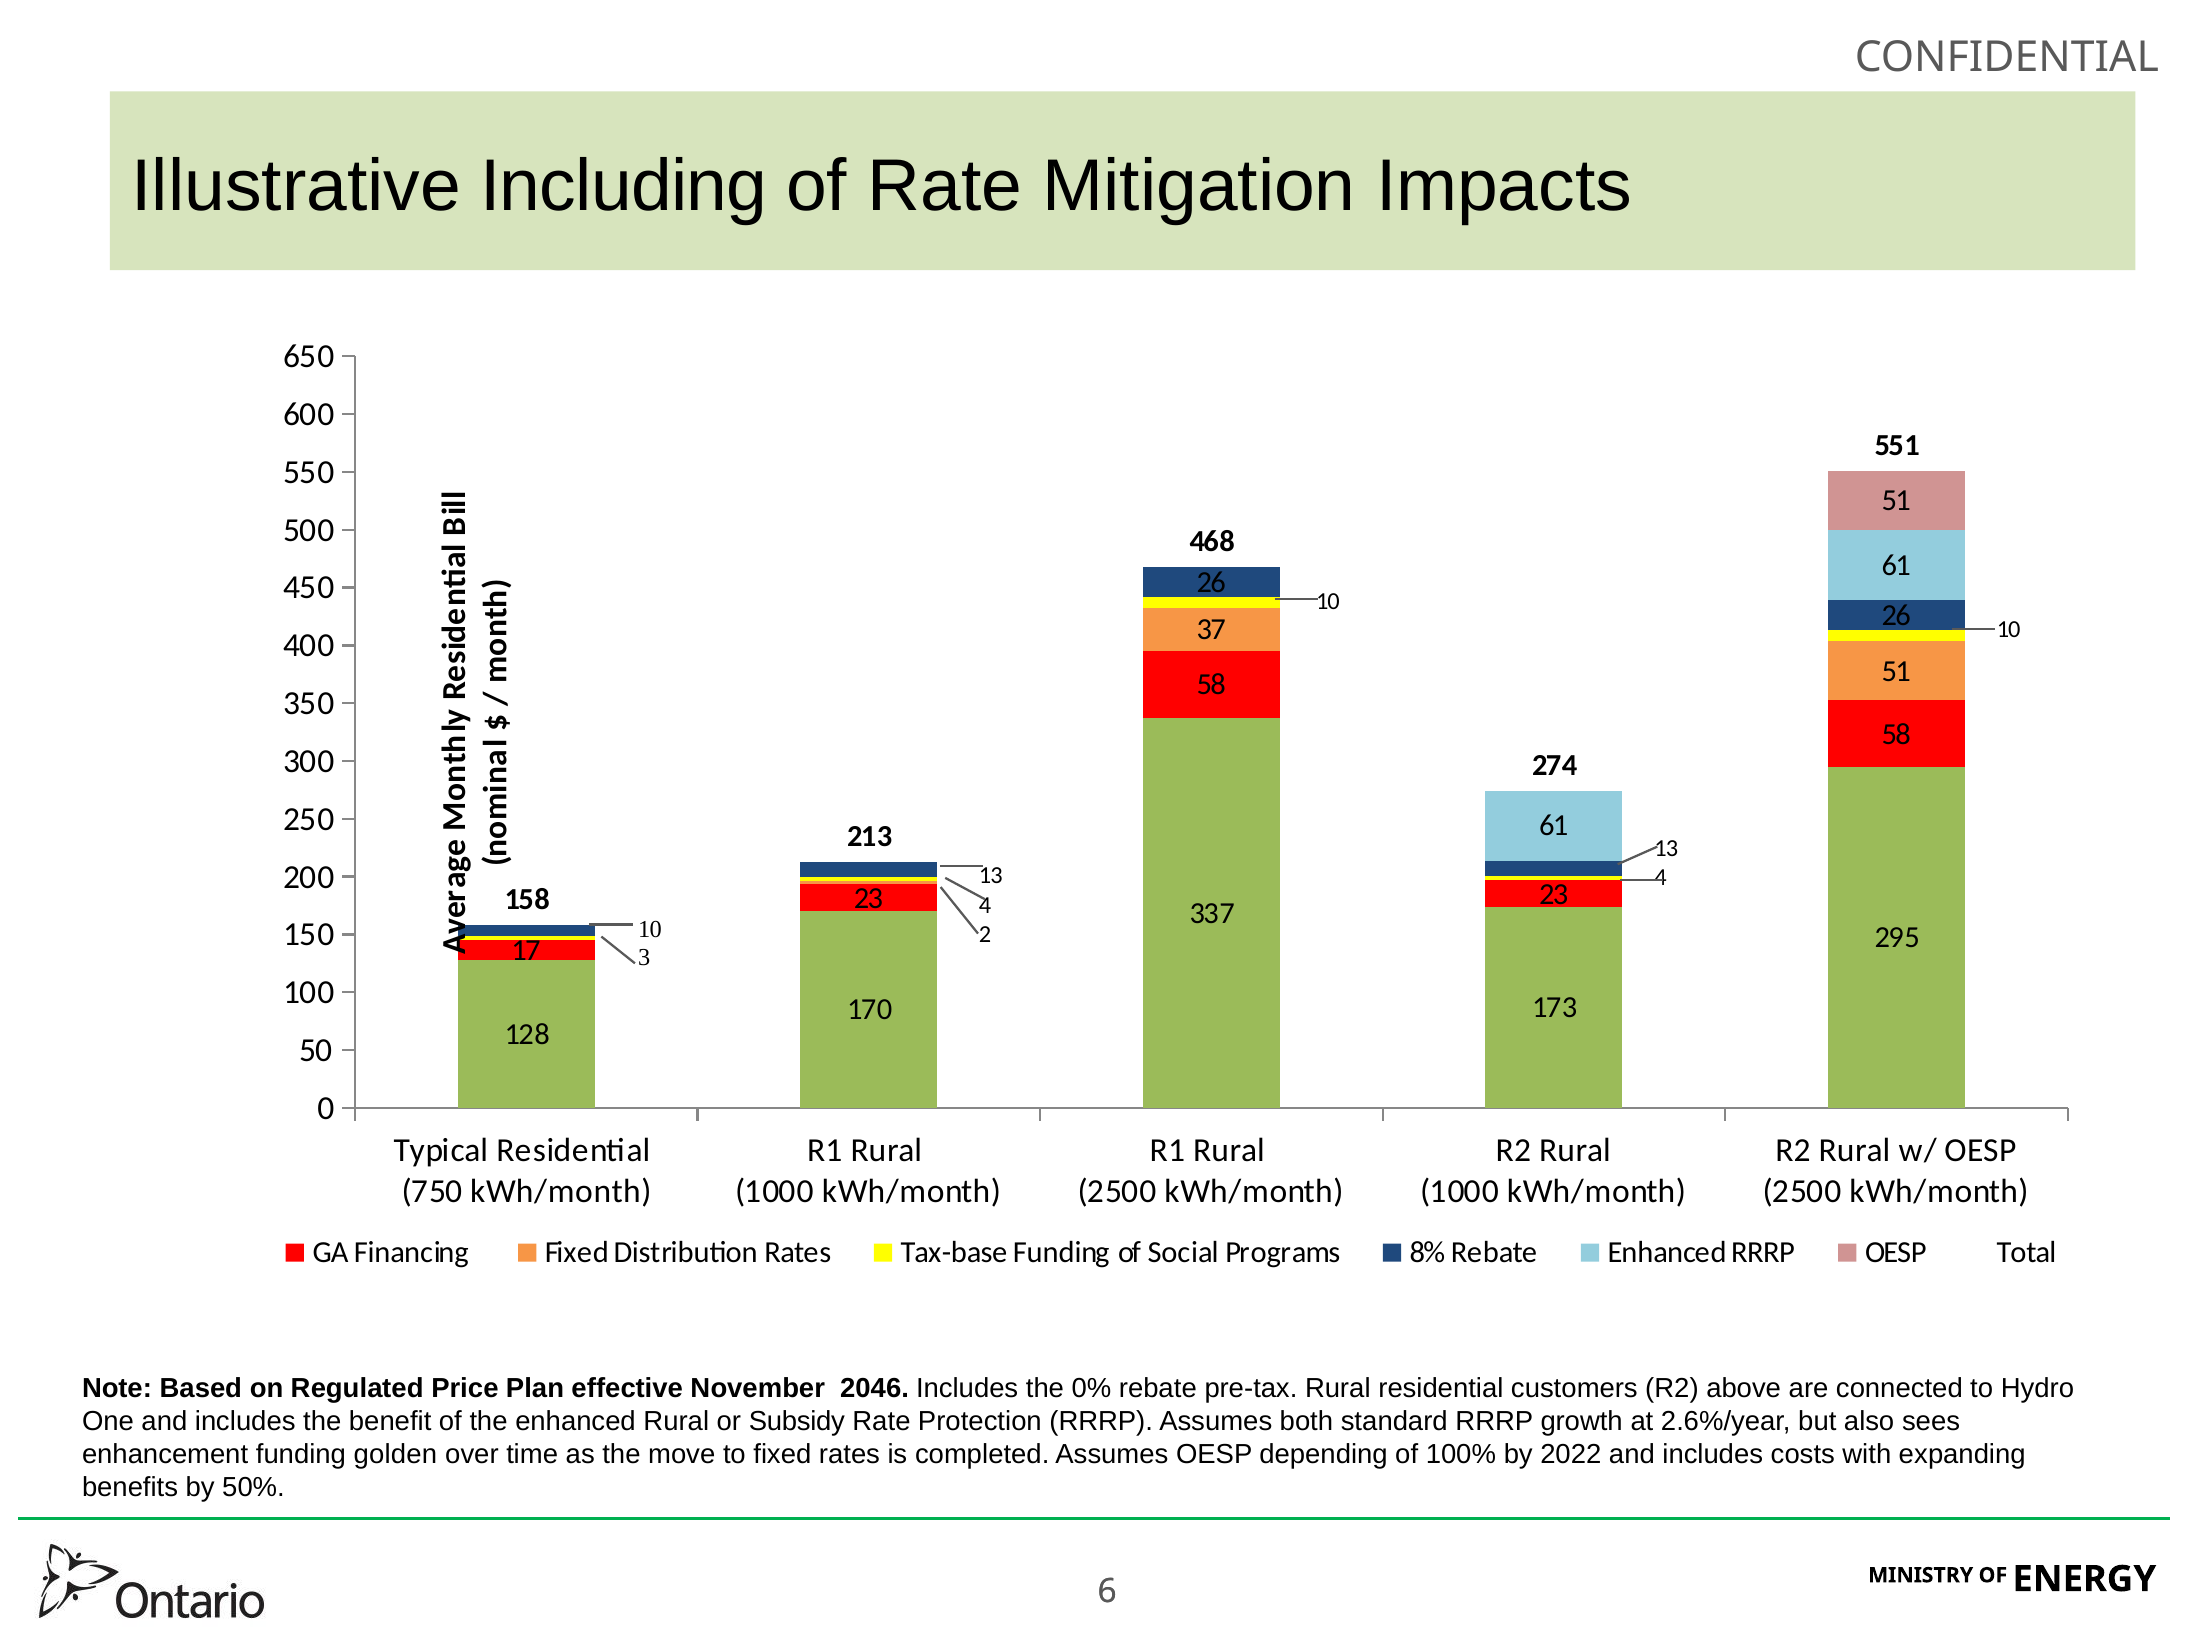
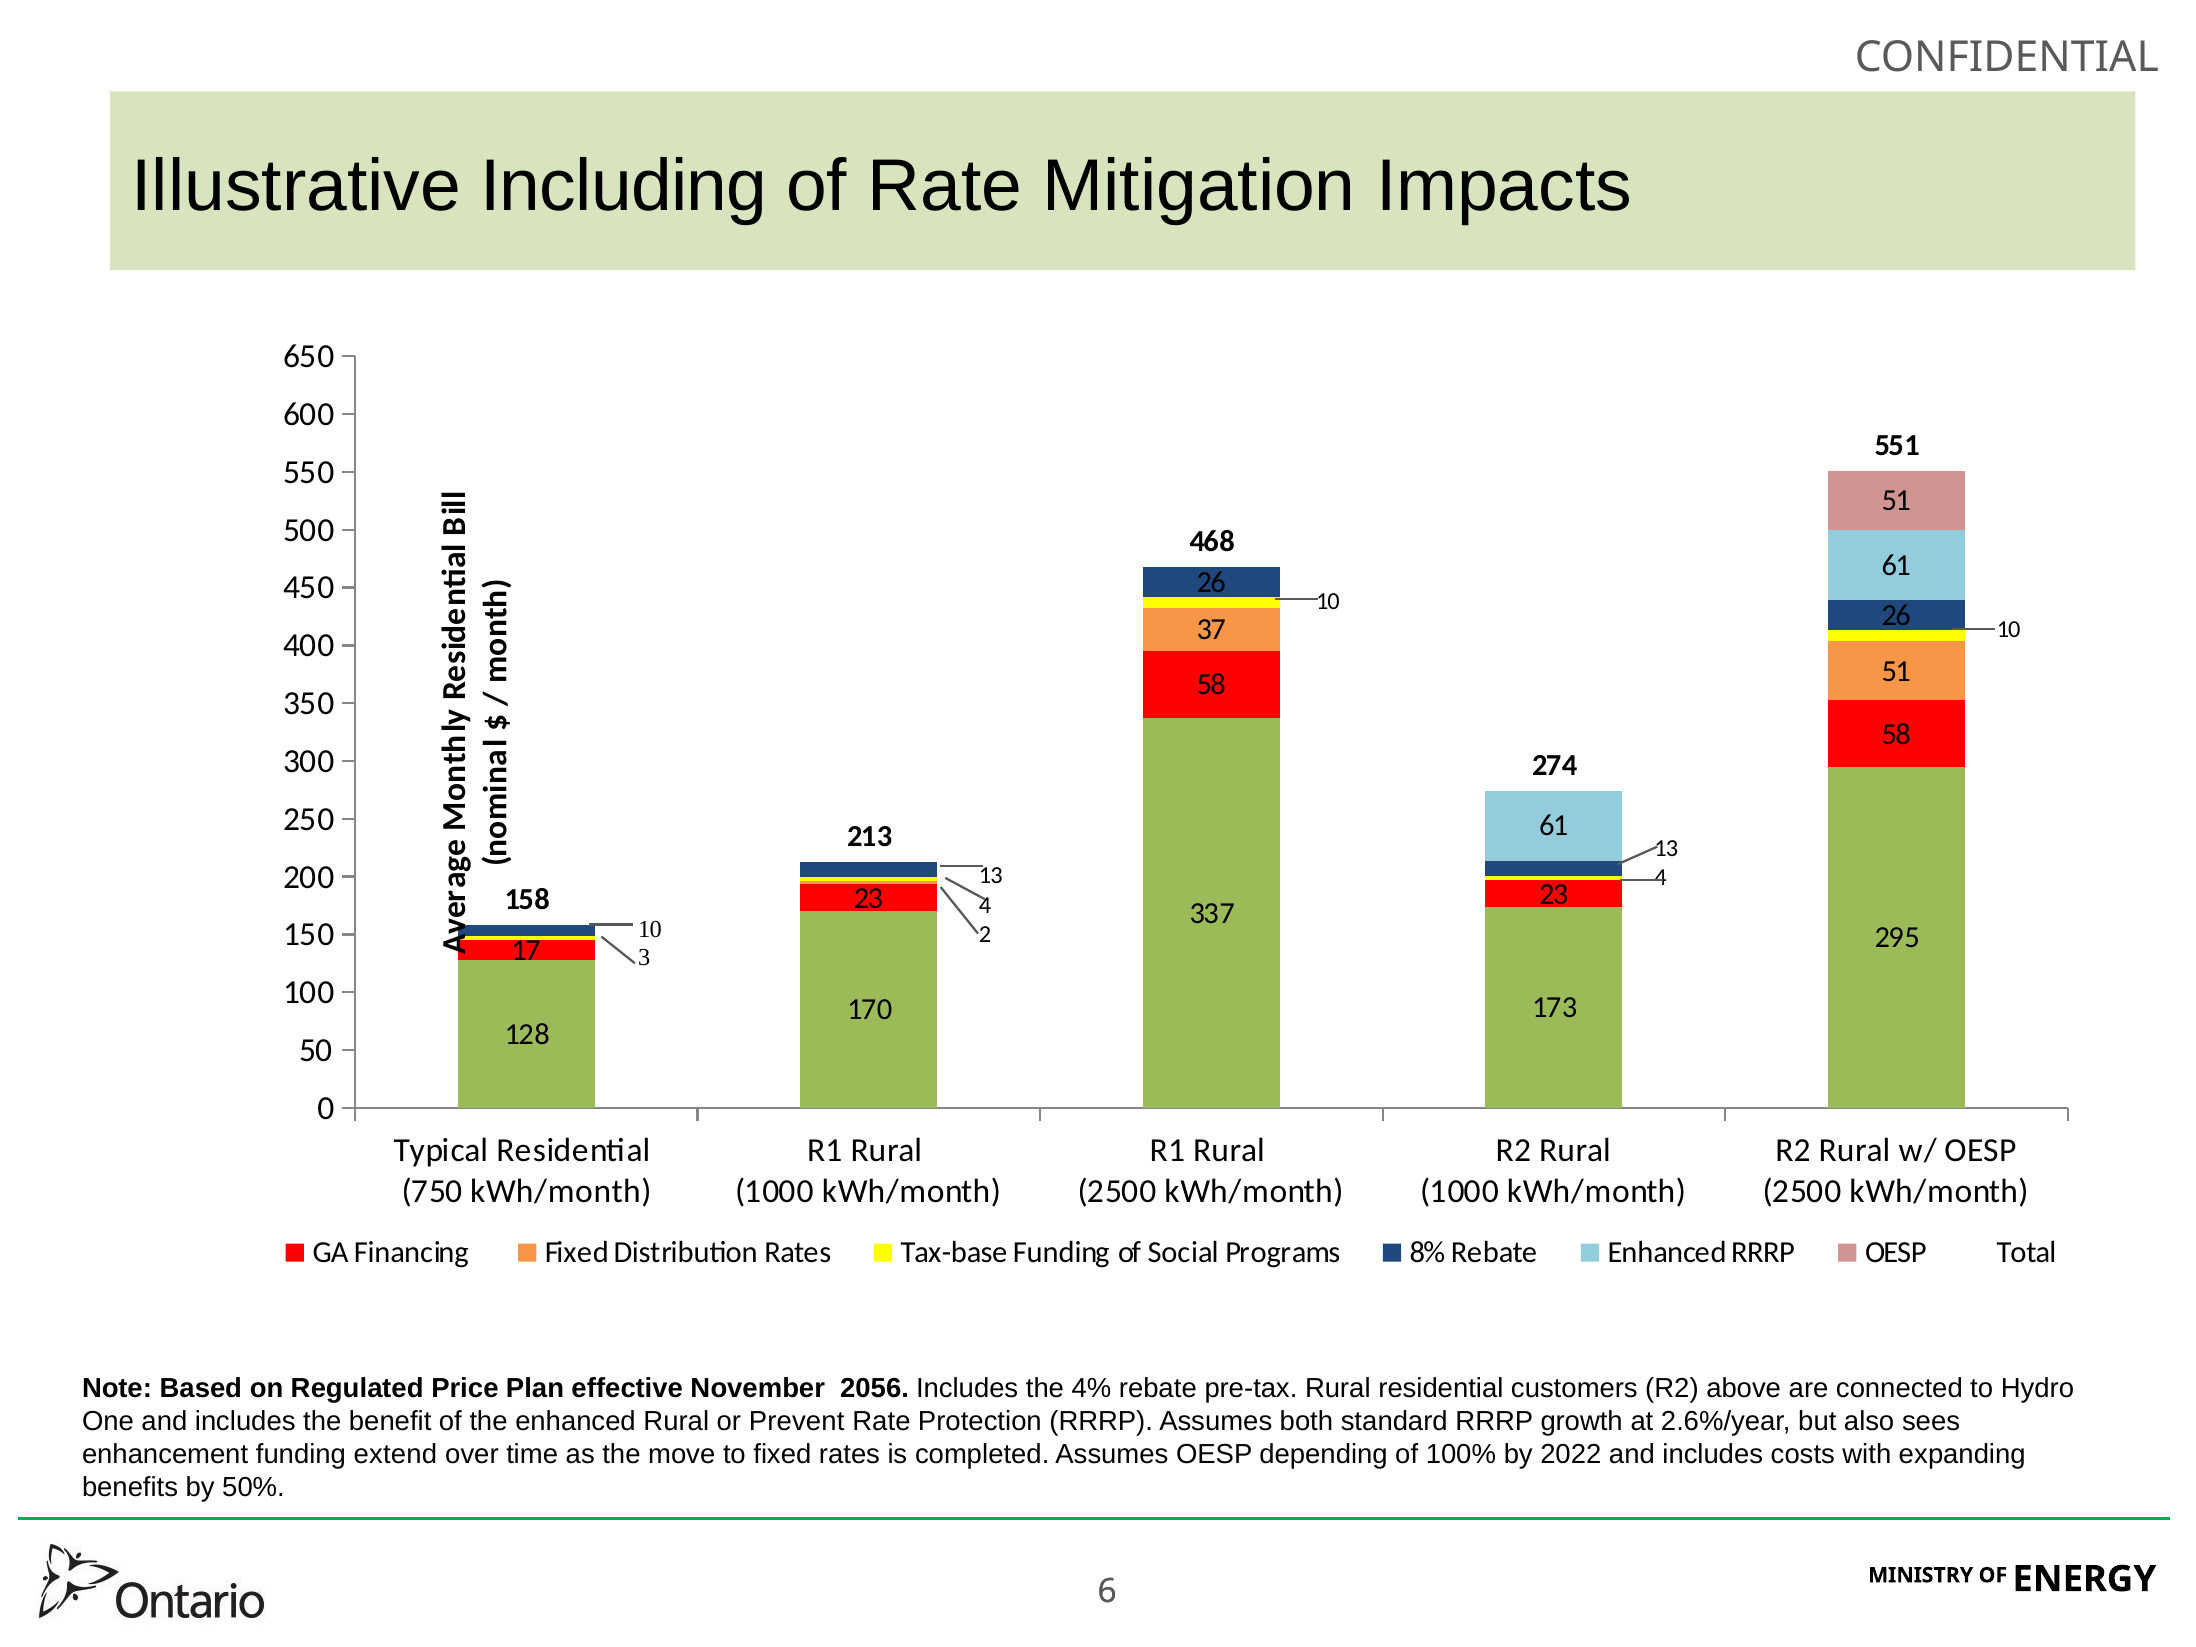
2046: 2046 -> 2056 (875, 1389)
0%: 0% -> 4% (1092, 1389)
Subsidy: Subsidy -> Prevent (797, 1422)
golden: golden -> extend (395, 1455)
